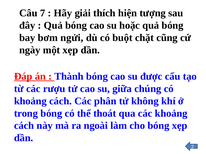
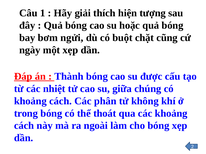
7: 7 -> 1 (43, 13)
rượu: rượu -> nhiệt (54, 89)
